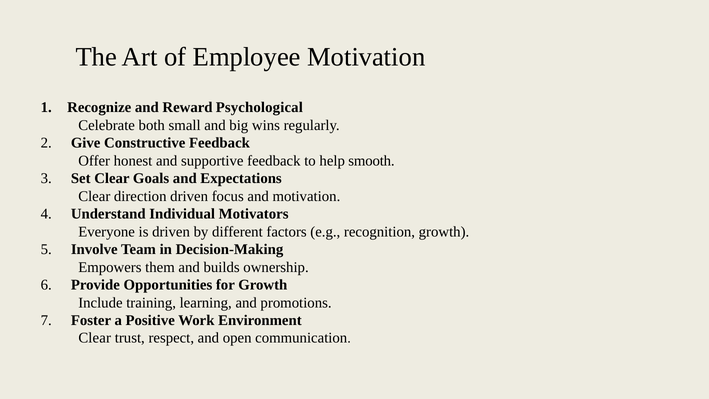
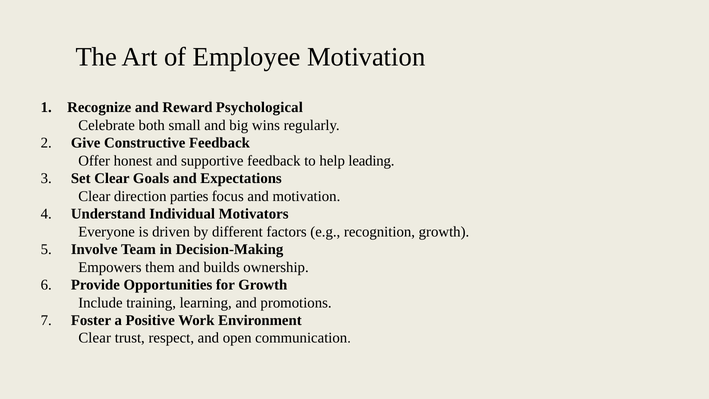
smooth: smooth -> leading (371, 161)
direction driven: driven -> parties (189, 196)
